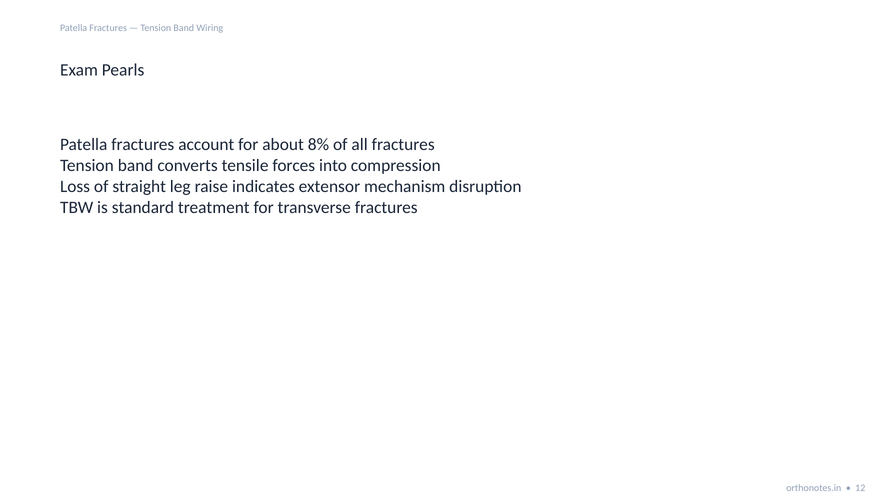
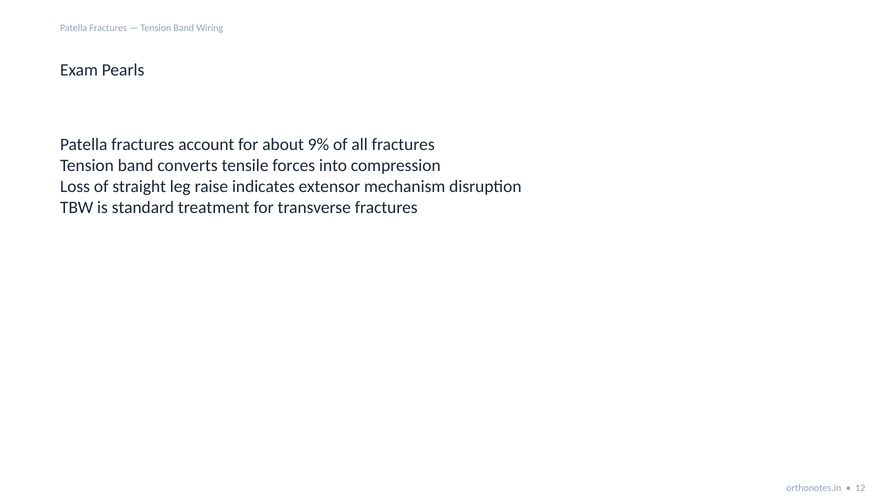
8%: 8% -> 9% (318, 144)
